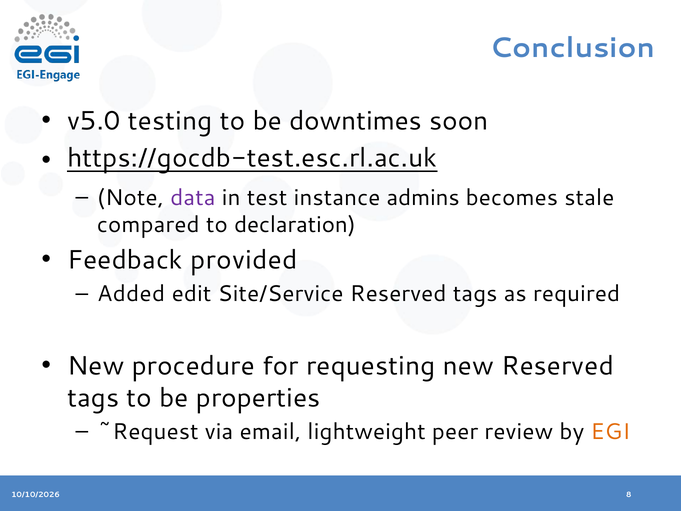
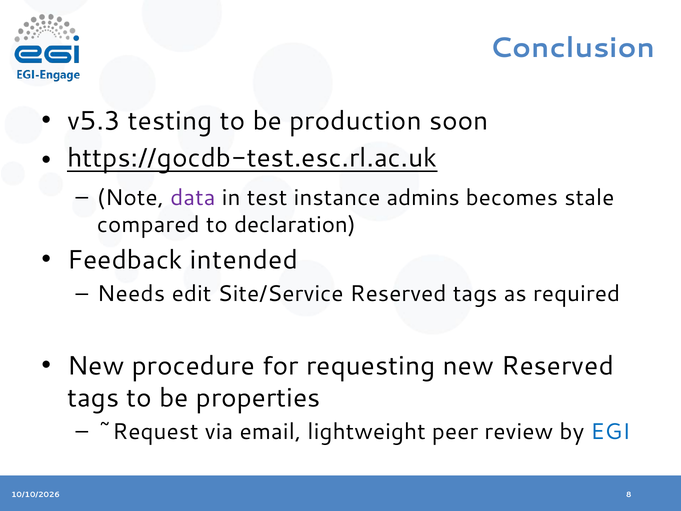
v5.0: v5.0 -> v5.3 (94, 121)
downtimes: downtimes -> production (355, 121)
provided: provided -> intended (244, 260)
Added: Added -> Needs (131, 294)
EGI colour: orange -> blue (610, 431)
